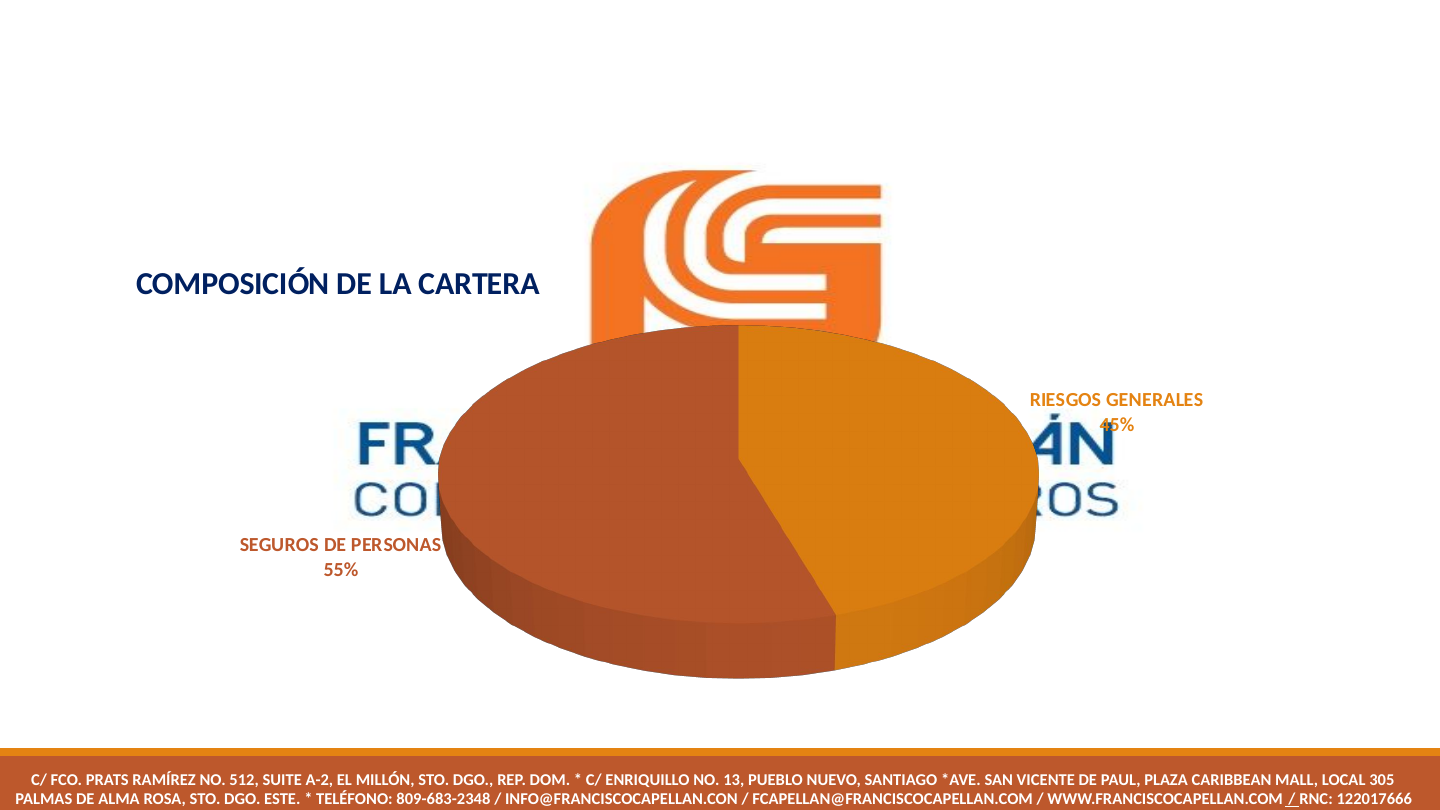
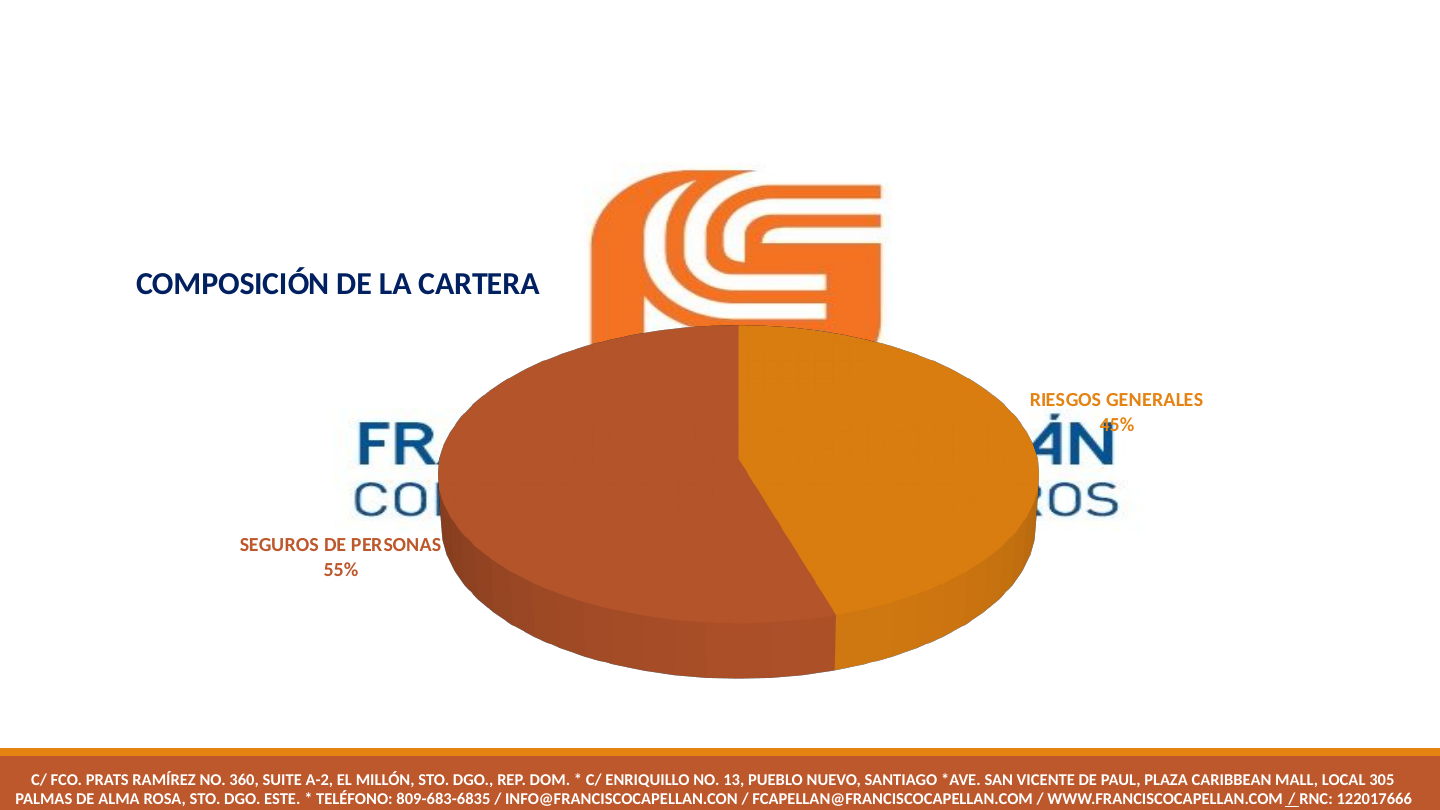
512: 512 -> 360 (244, 780)
809-683-2348: 809-683-2348 -> 809-683-6835 (443, 799)
